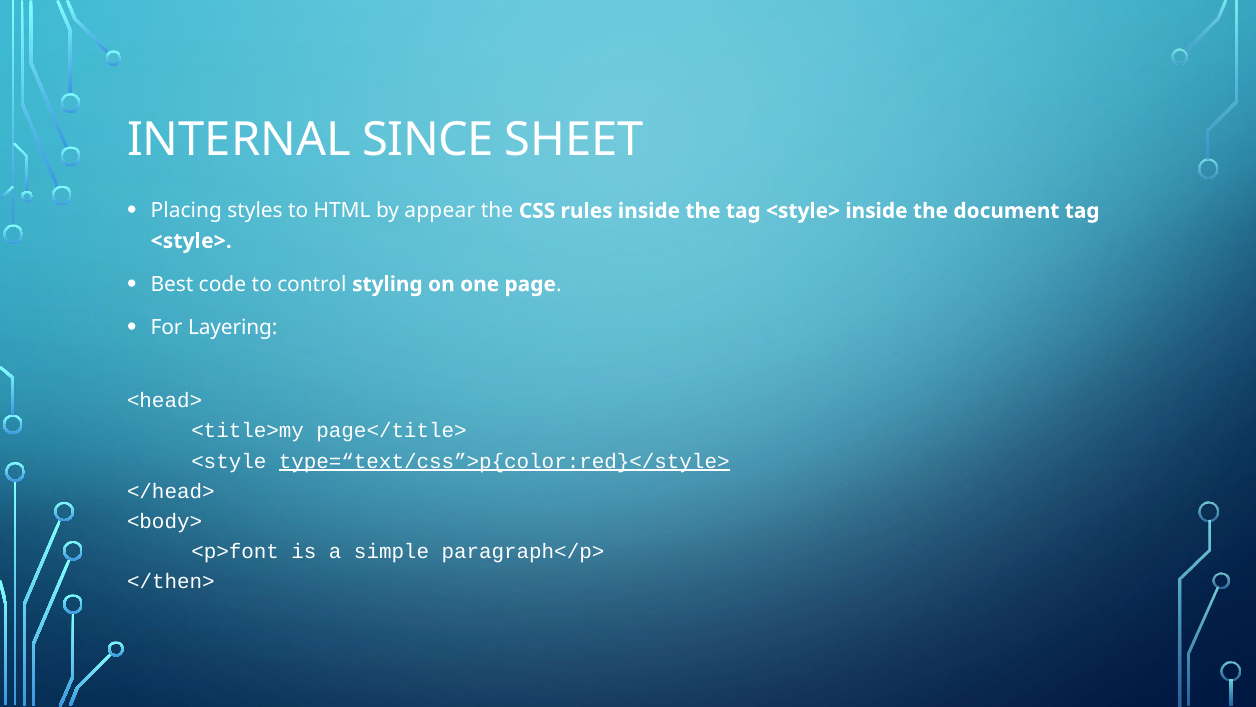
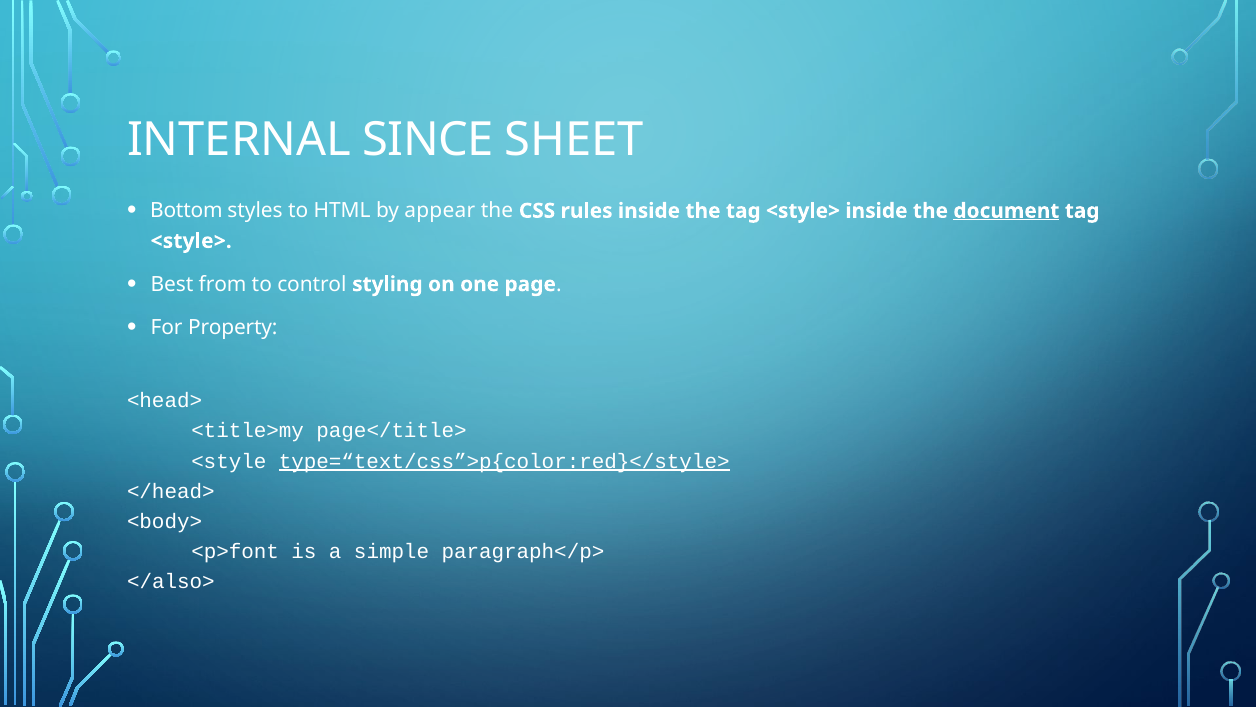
Placing: Placing -> Bottom (186, 211)
document underline: none -> present (1006, 211)
code: code -> from (223, 284)
Layering: Layering -> Property (233, 327)
</then>: </then> -> </also> (171, 581)
